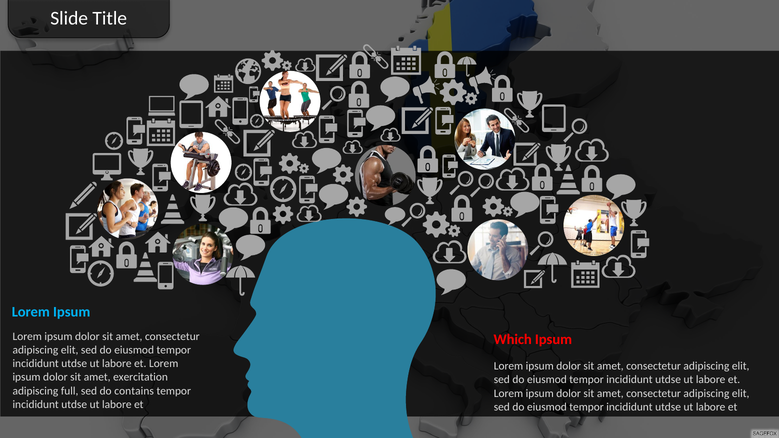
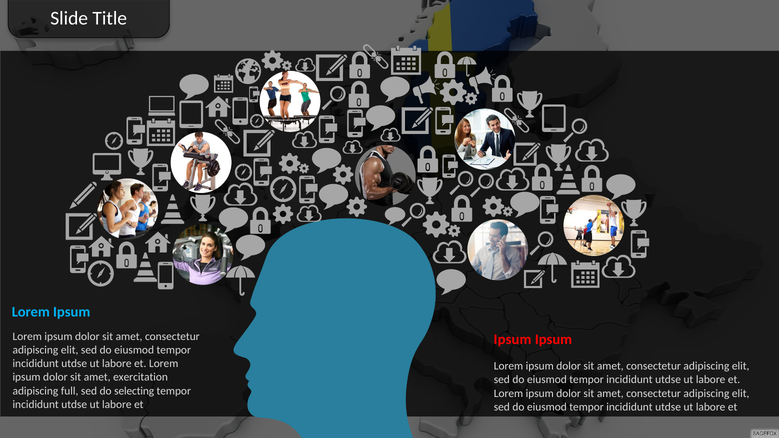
Which: Which -> Ipsum (513, 340)
contains: contains -> selecting (134, 391)
